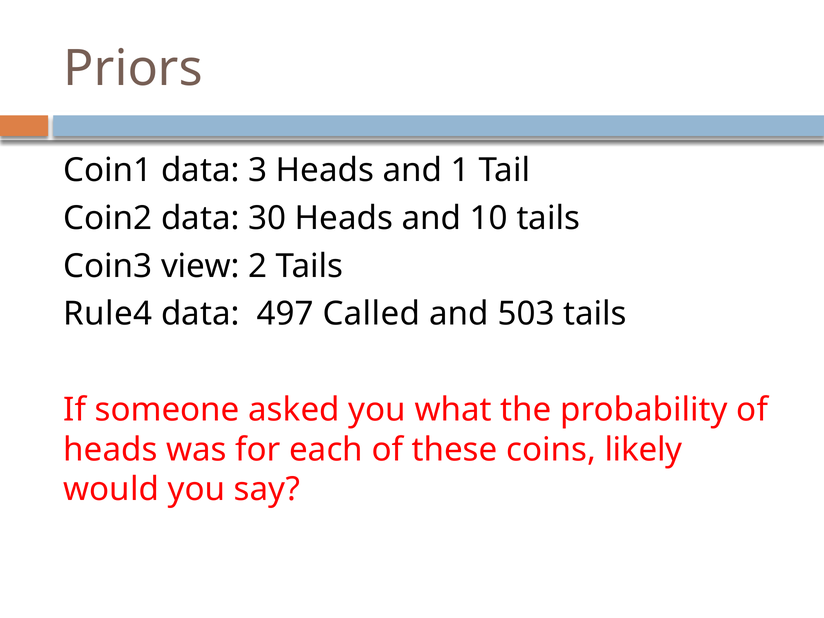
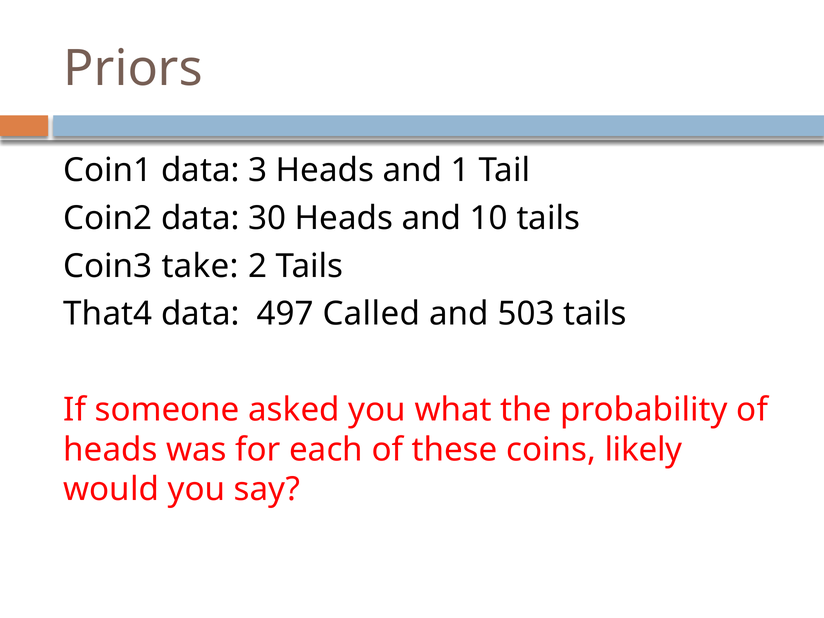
view: view -> take (200, 266)
Rule4: Rule4 -> That4 (108, 314)
